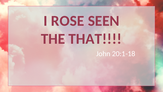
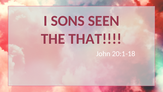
ROSE: ROSE -> SONS (68, 21)
